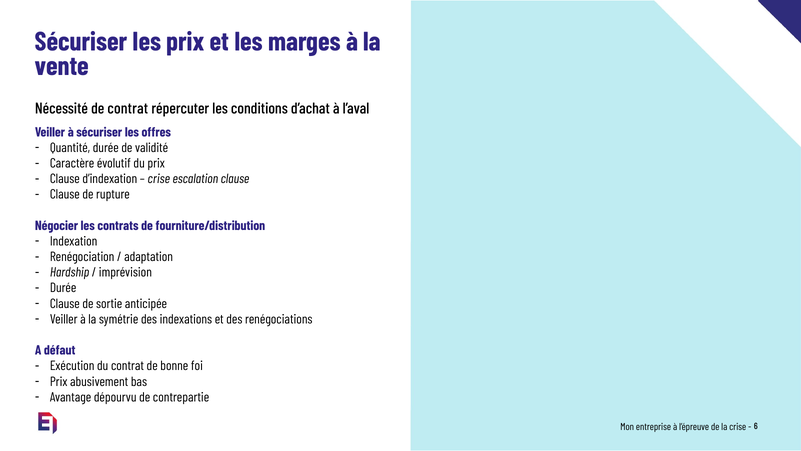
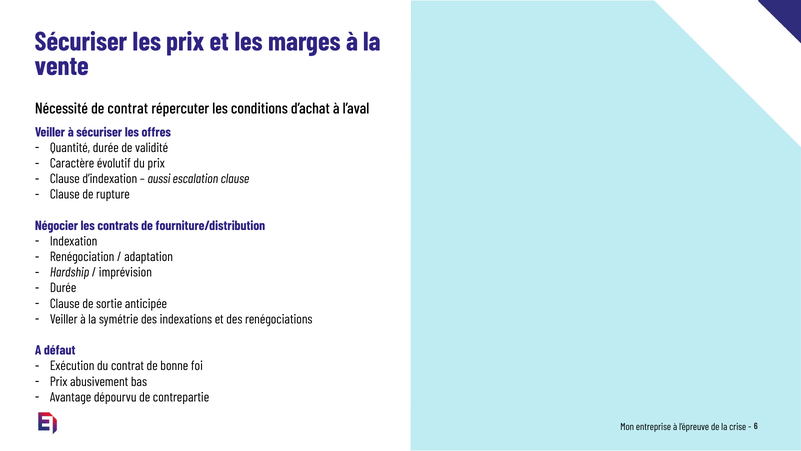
crise: crise -> aussi (159, 179)
